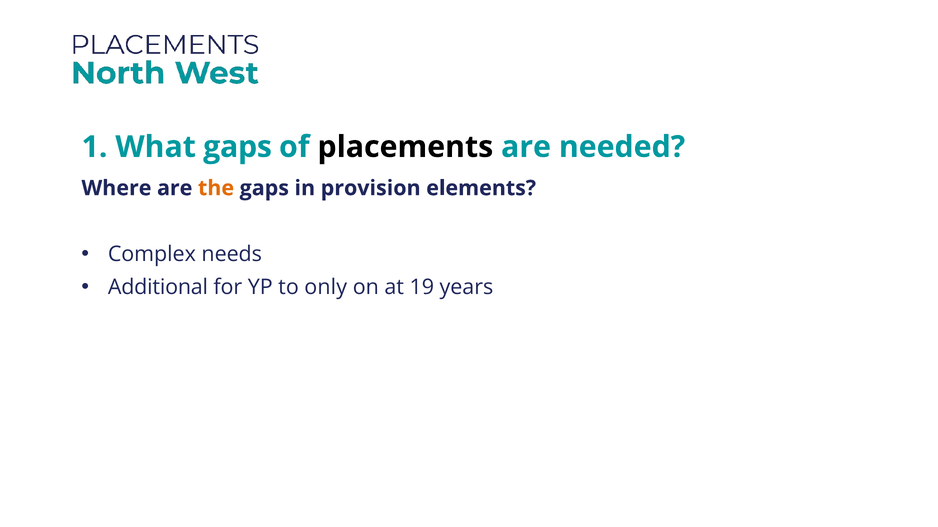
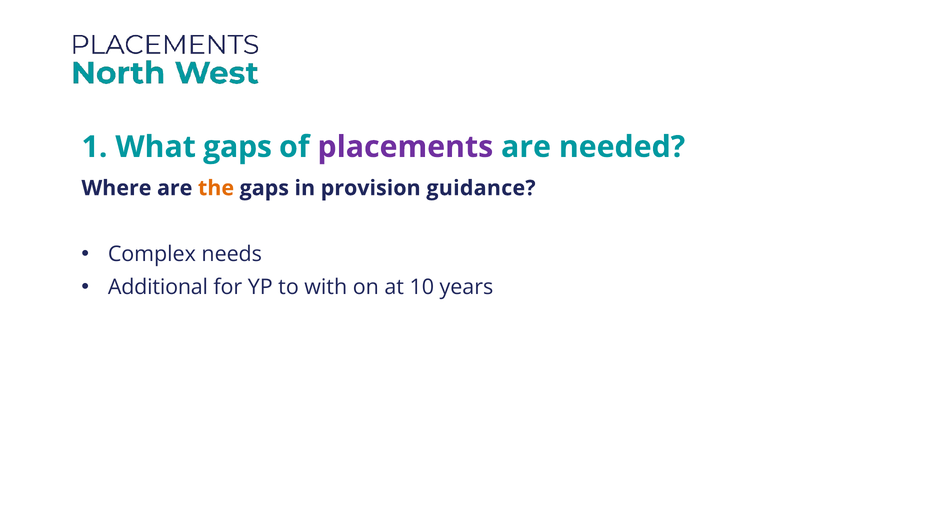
placements colour: black -> purple (405, 147)
elements: elements -> guidance (481, 188)
only: only -> with (326, 287)
19: 19 -> 10 (422, 287)
